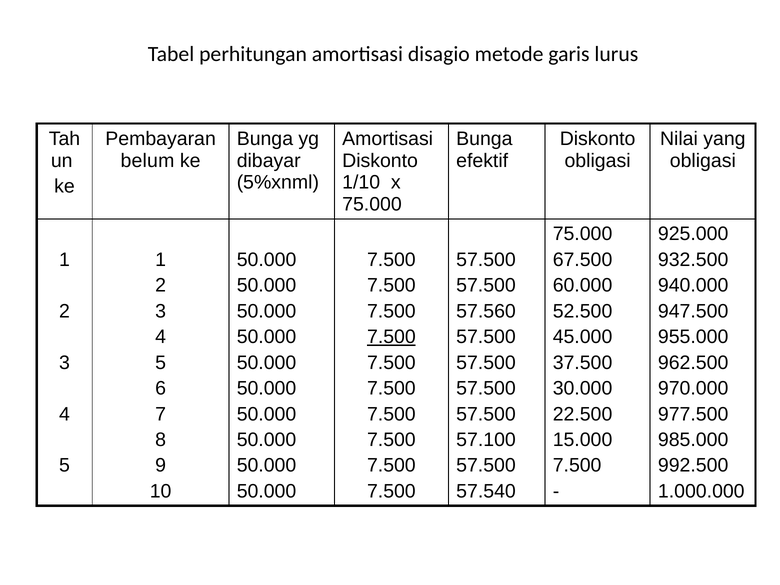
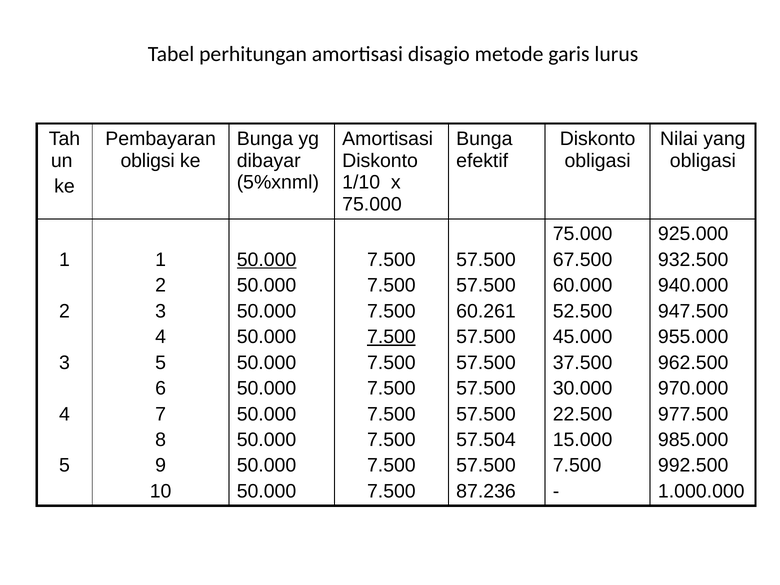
belum: belum -> obligsi (148, 161)
50.000 underline: none -> present (267, 260)
57.560: 57.560 -> 60.261 (486, 311)
57.100: 57.100 -> 57.504 (486, 440)
57.540: 57.540 -> 87.236 (486, 491)
